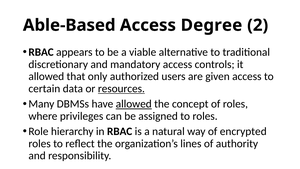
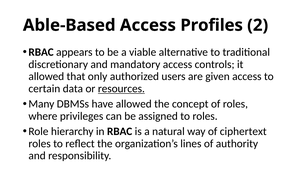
Degree: Degree -> Profiles (212, 25)
allowed underline: present -> none (134, 104)
encrypted: encrypted -> ciphertext (243, 131)
